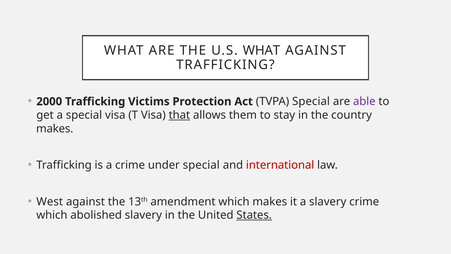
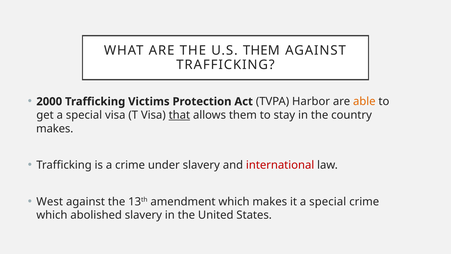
U.S WHAT: WHAT -> THEM (261, 50)
TVPA Special: Special -> Harbor (311, 101)
able colour: purple -> orange (364, 101)
under special: special -> slavery (201, 165)
it a slavery: slavery -> special (328, 201)
States underline: present -> none (254, 215)
